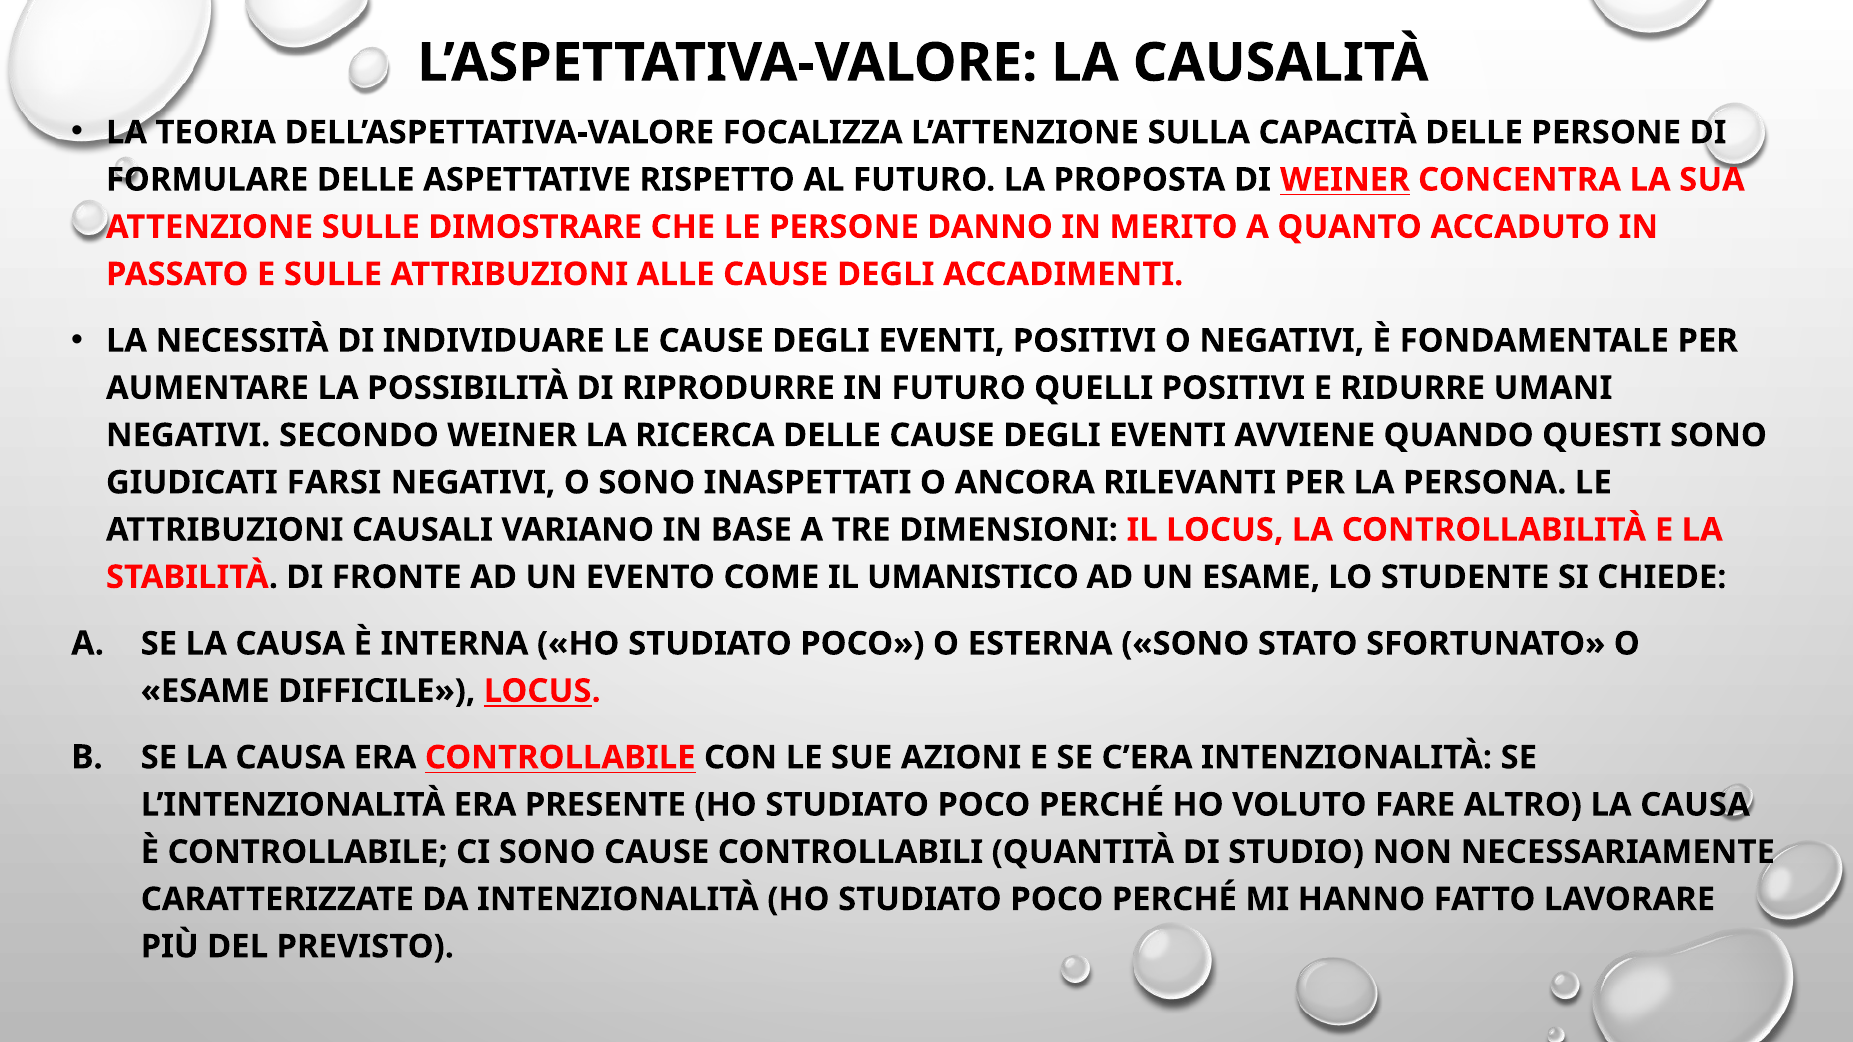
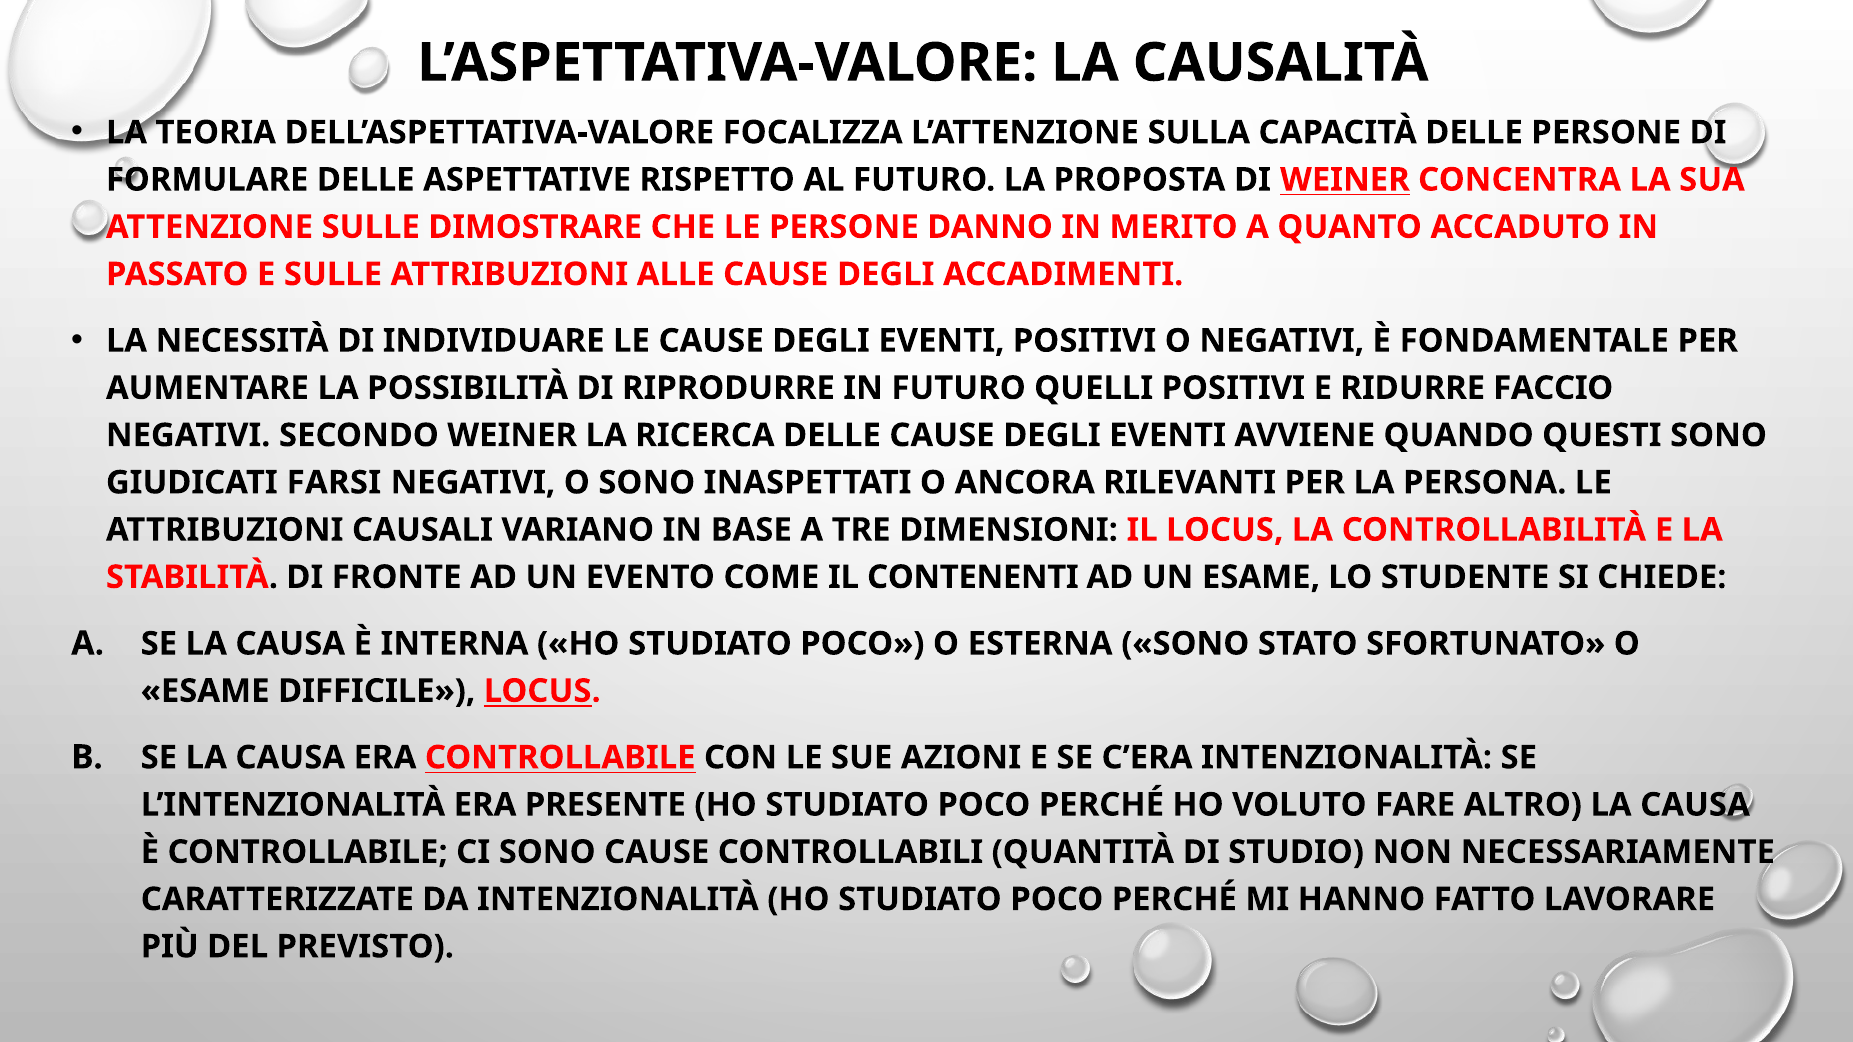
UMANI: UMANI -> FACCIO (1553, 388)
UMANISTICO: UMANISTICO -> CONTENENTI (973, 577)
